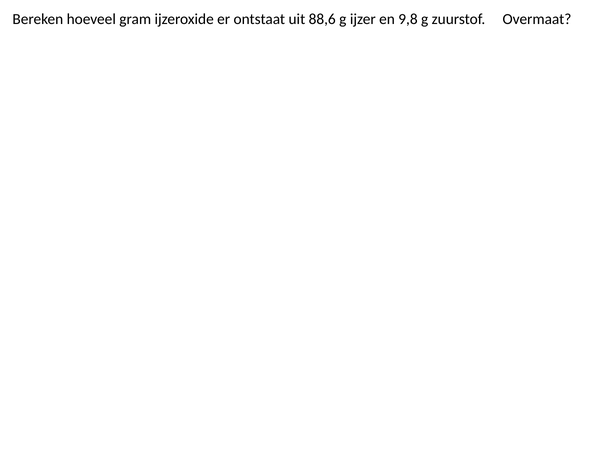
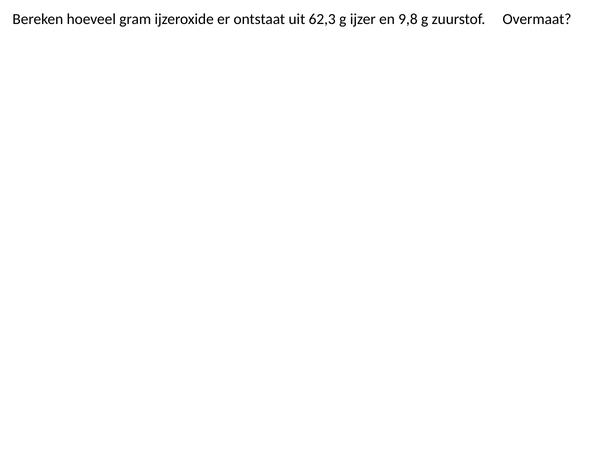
88,6: 88,6 -> 62,3 (322, 19)
